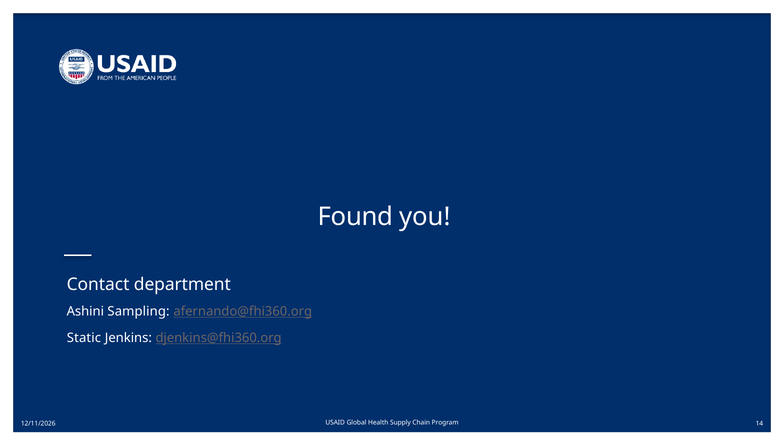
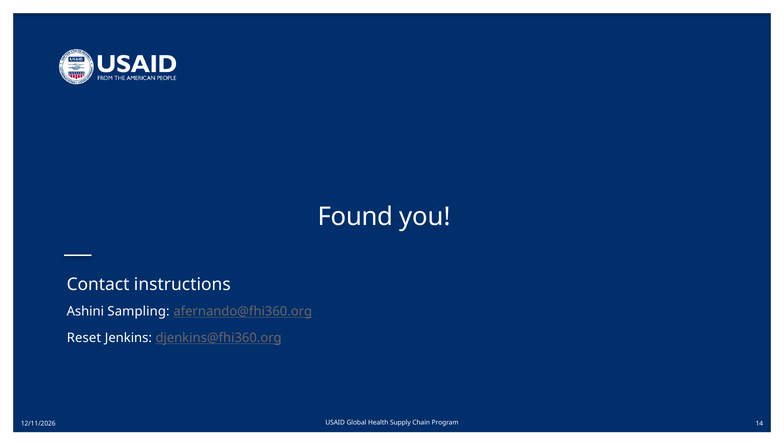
department: department -> instructions (182, 284)
Static: Static -> Reset (84, 338)
